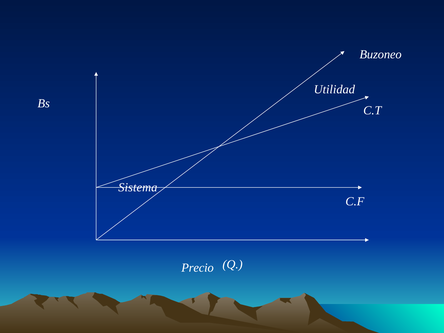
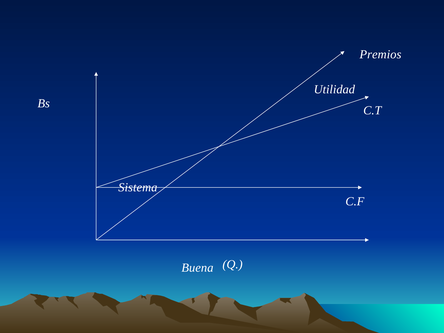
Buzoneo: Buzoneo -> Premios (380, 55)
Precio: Precio -> Buena (197, 268)
